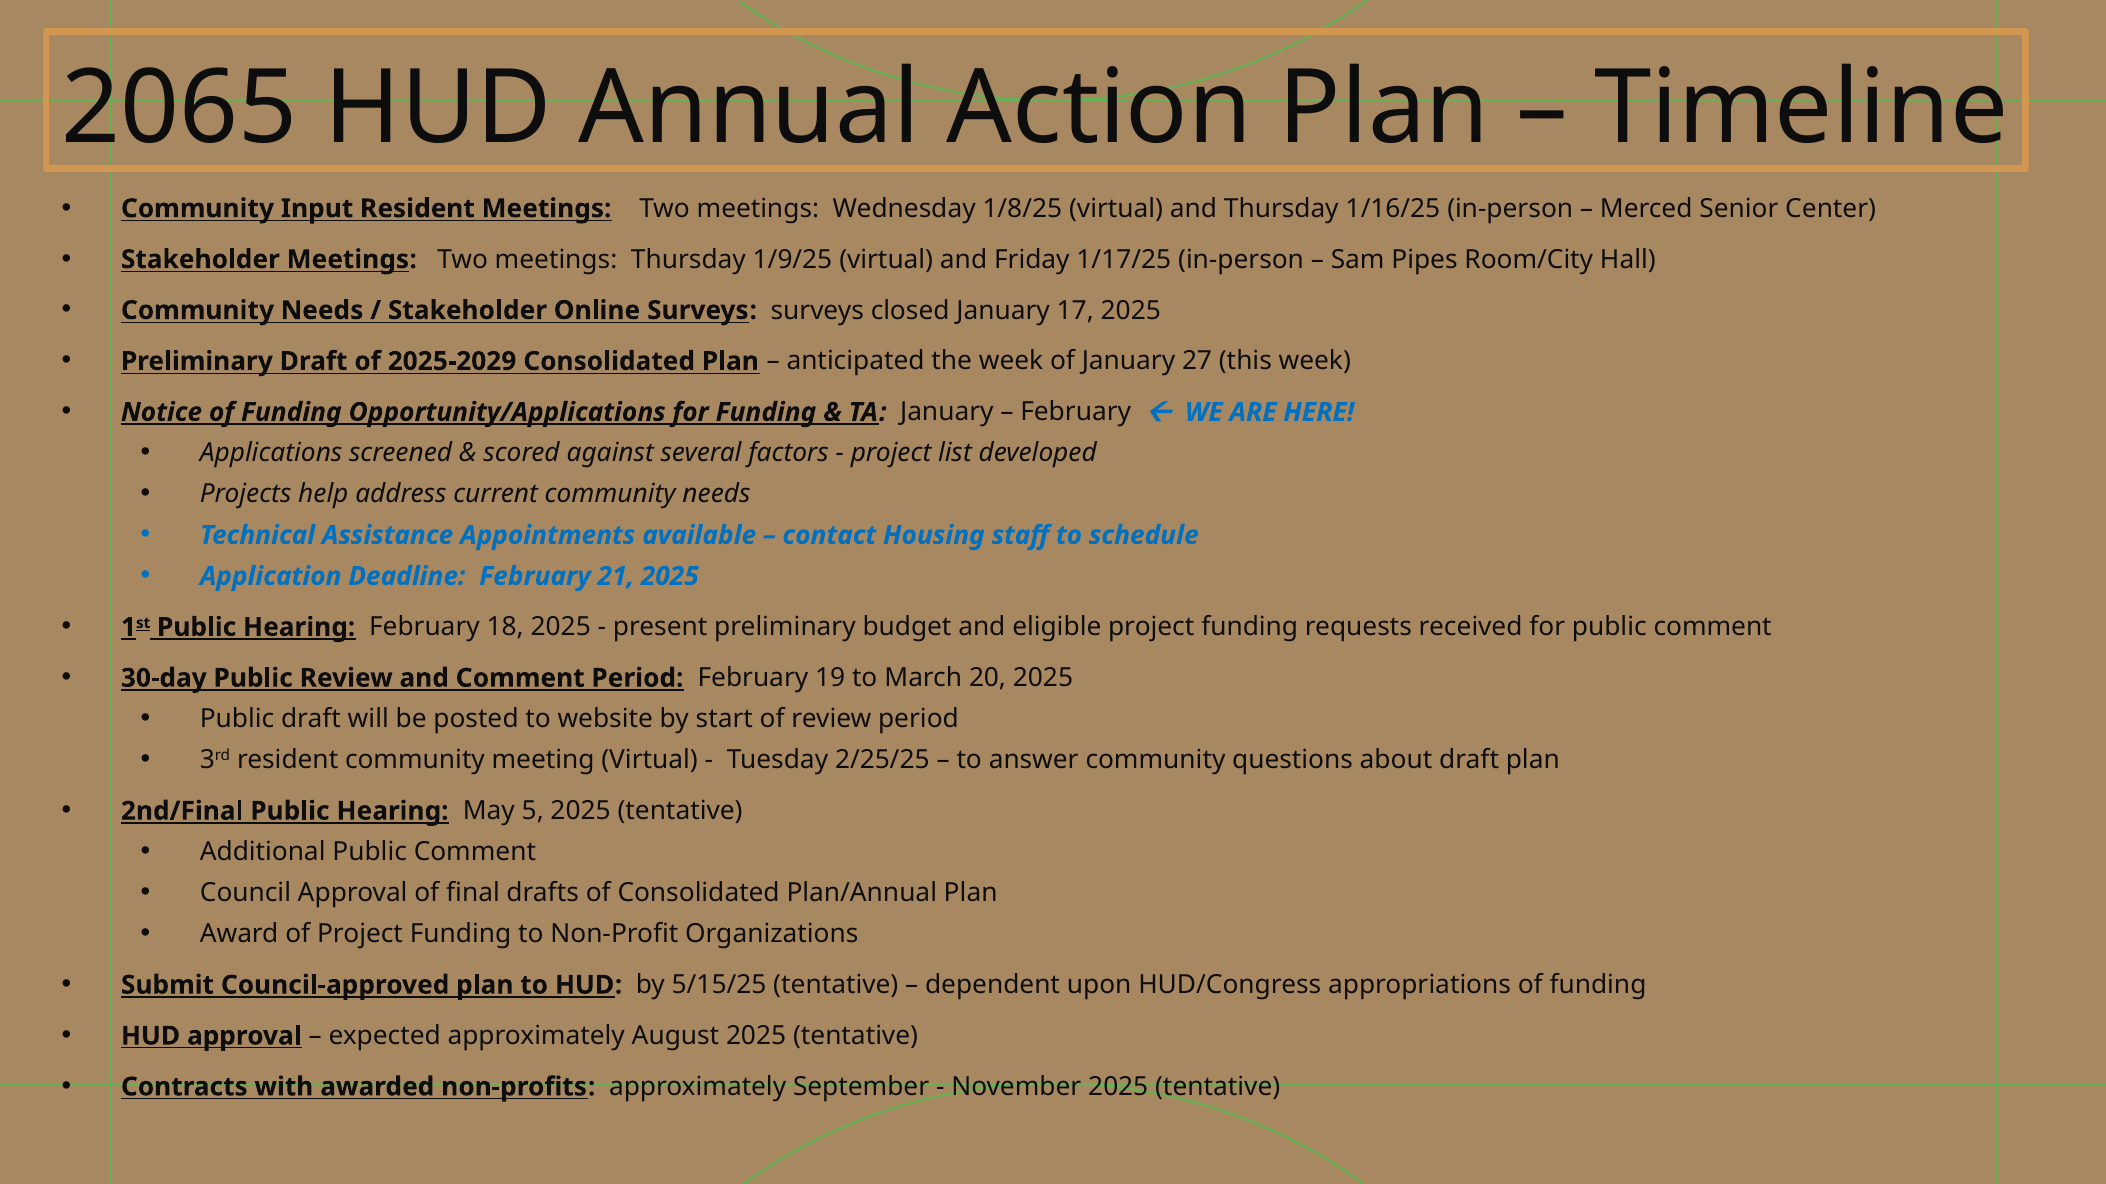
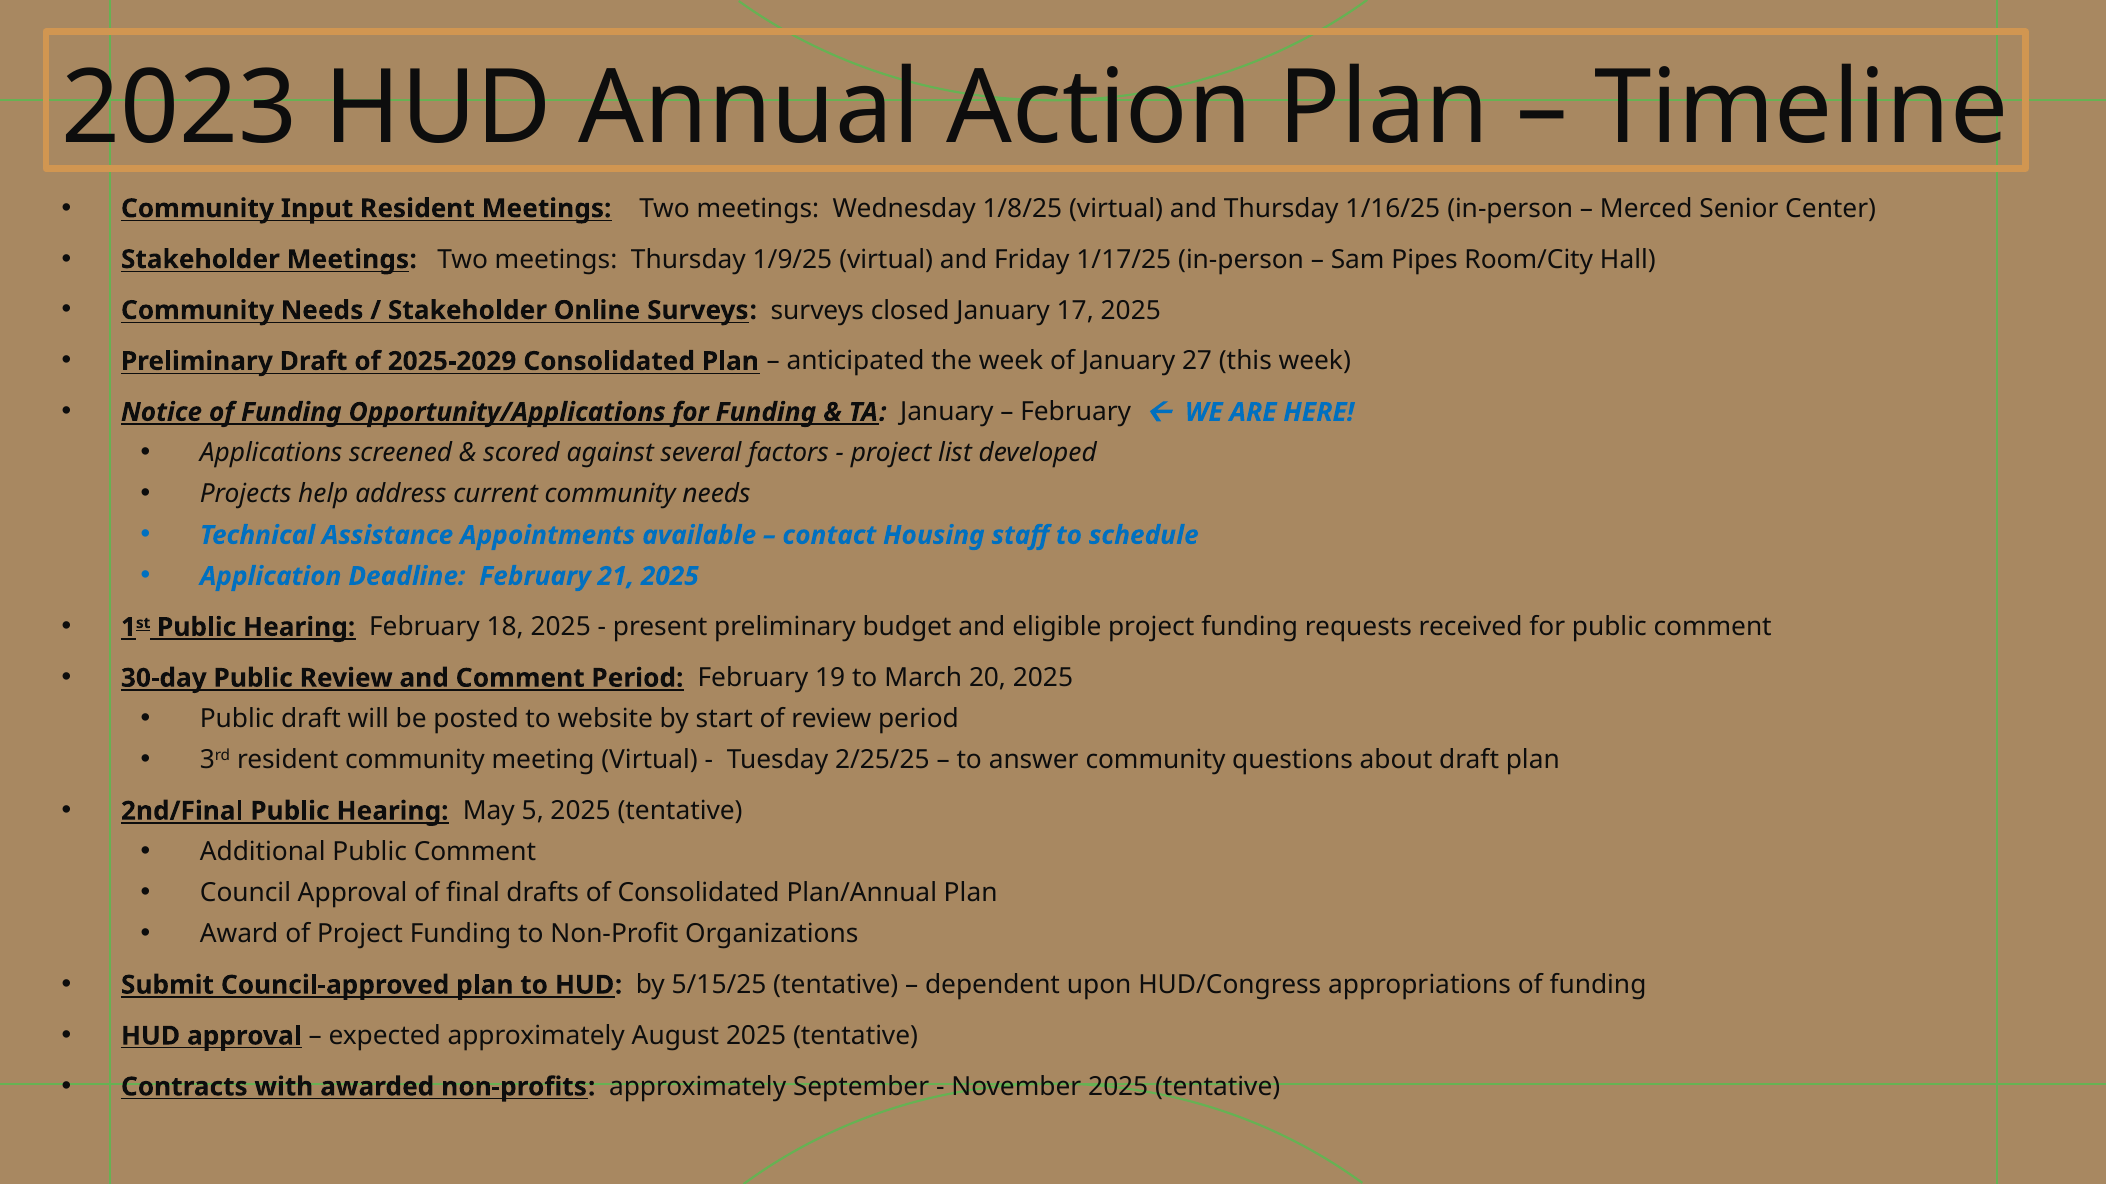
2065: 2065 -> 2023 (180, 109)
